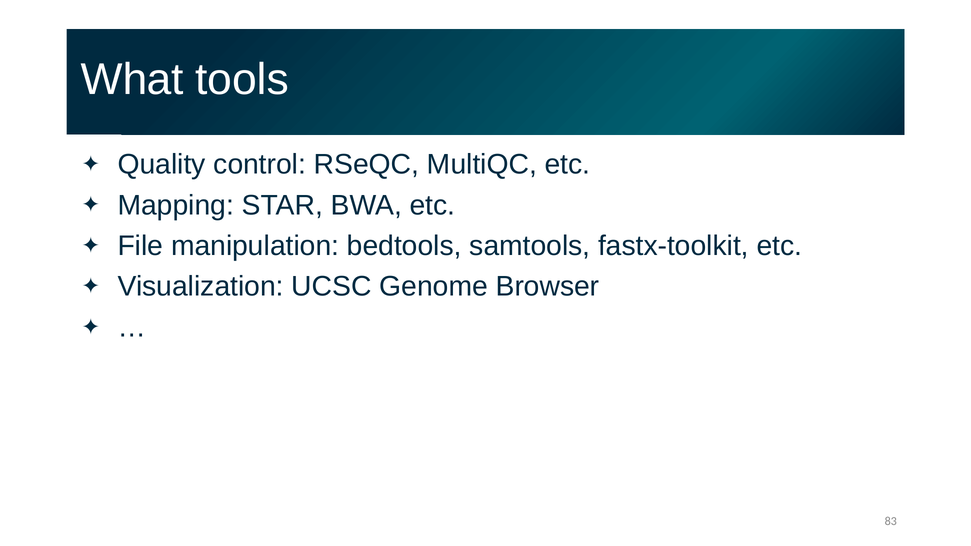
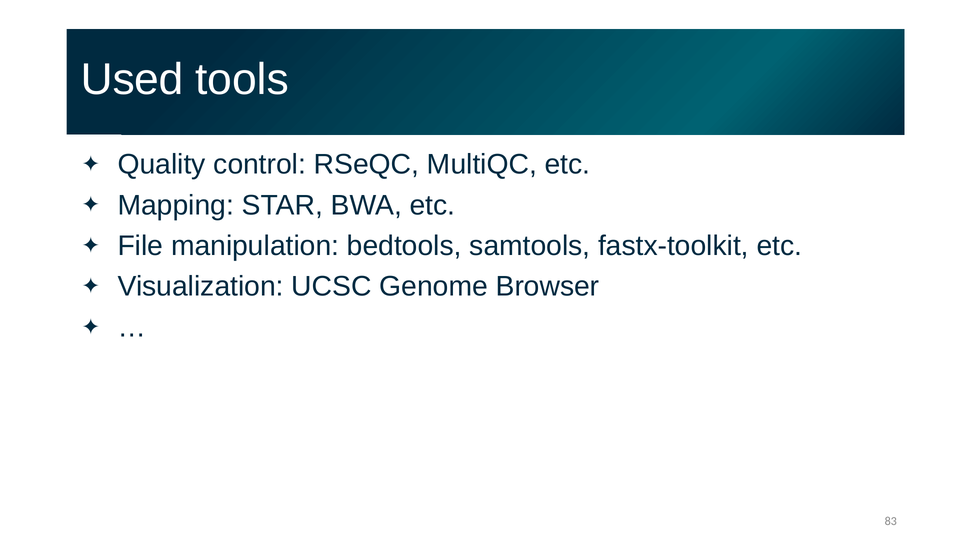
What: What -> Used (132, 80)
